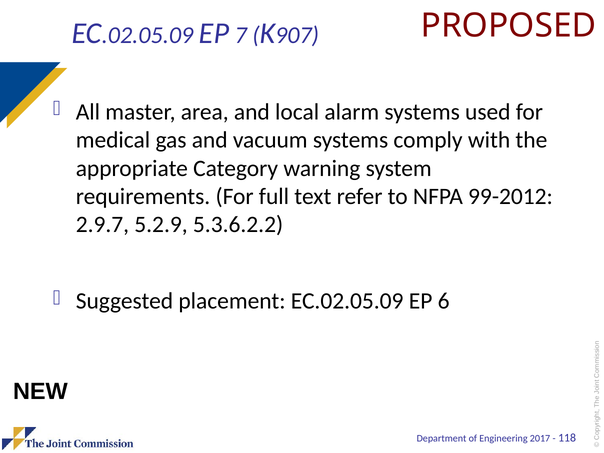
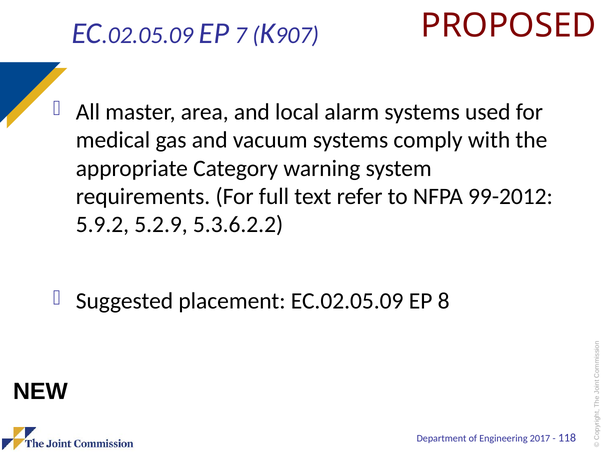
2.9.7: 2.9.7 -> 5.9.2 (102, 225)
6: 6 -> 8 (444, 301)
